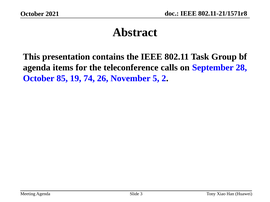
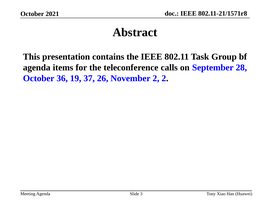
85: 85 -> 36 (62, 78)
74: 74 -> 37 (89, 78)
November 5: 5 -> 2 (156, 78)
